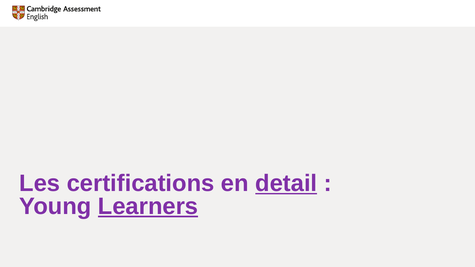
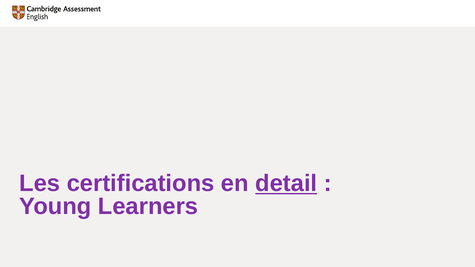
Learners underline: present -> none (148, 206)
